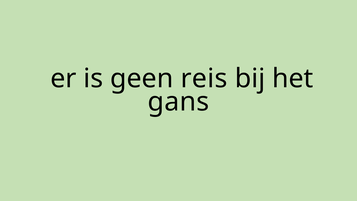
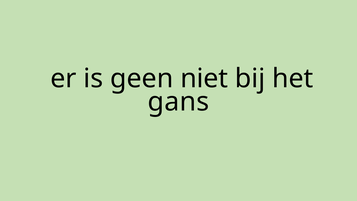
reis: reis -> niet (204, 79)
